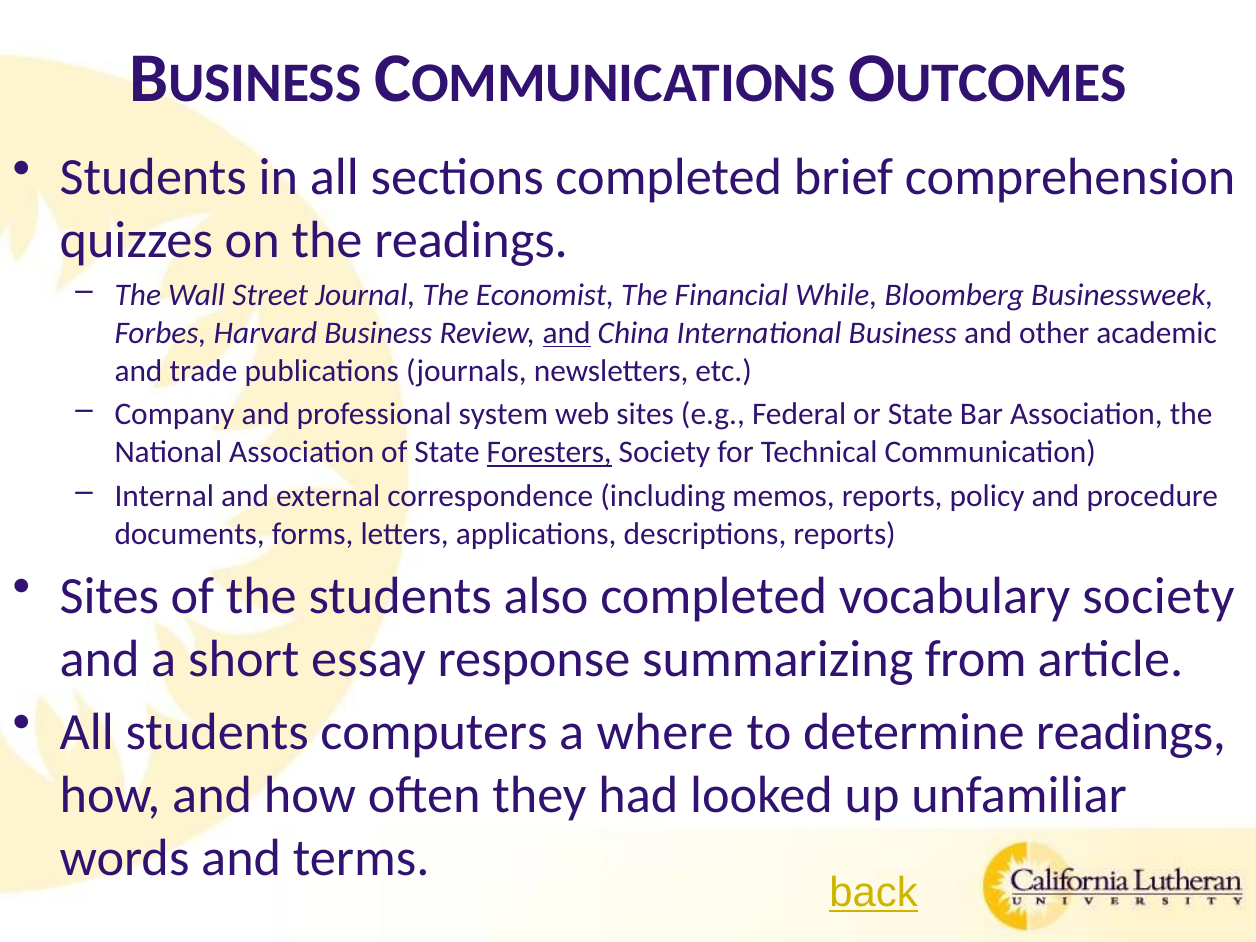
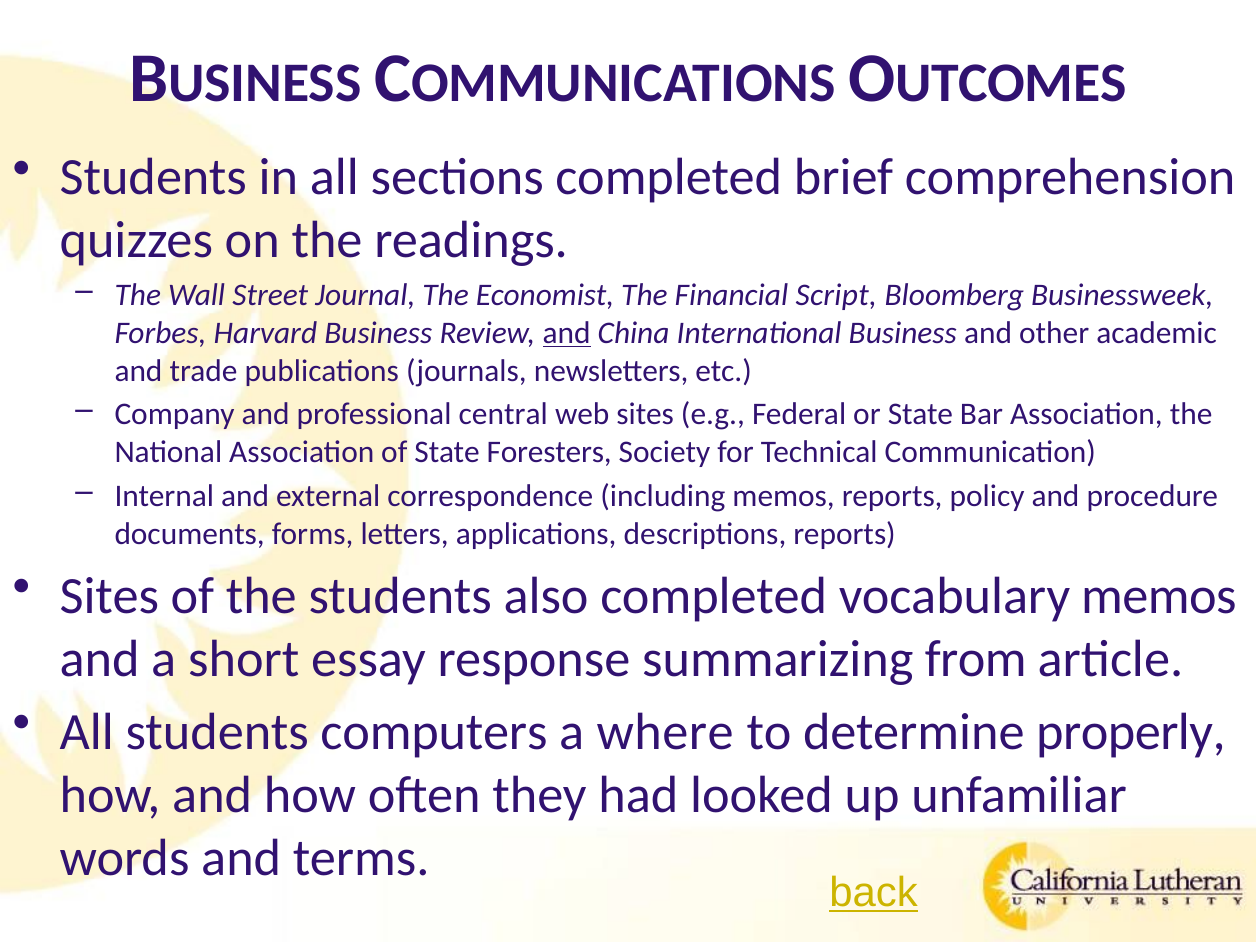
While: While -> Script (836, 295)
system: system -> central (503, 415)
Foresters underline: present -> none (549, 452)
vocabulary society: society -> memos (1159, 596)
determine readings: readings -> properly (1131, 732)
